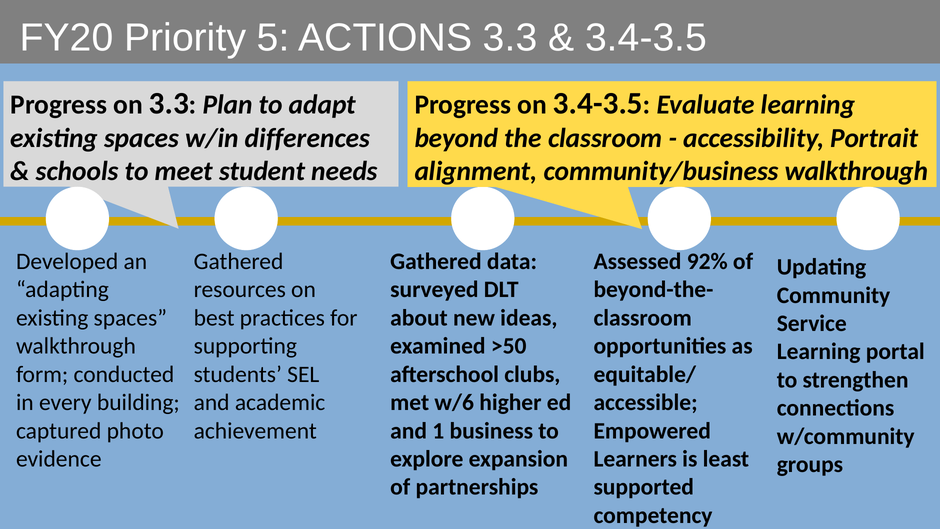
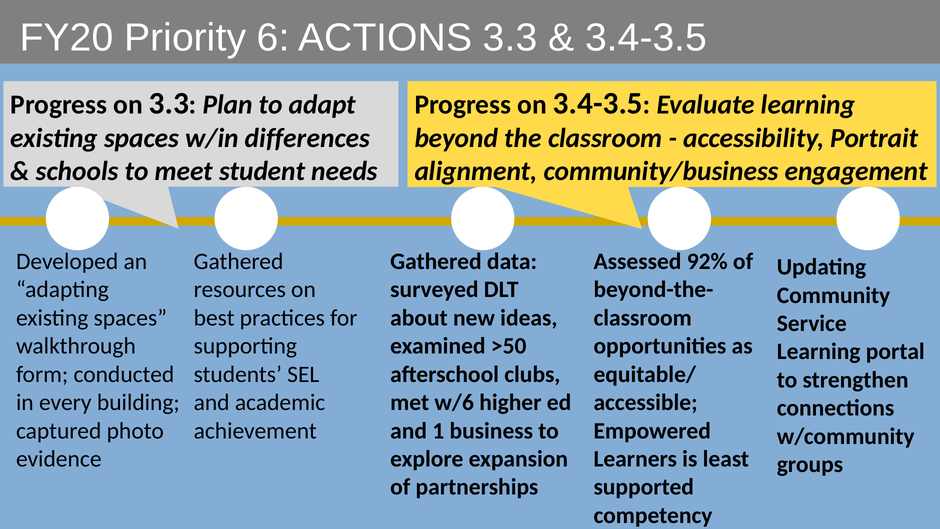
5: 5 -> 6 (273, 38)
community/business walkthrough: walkthrough -> engagement (856, 171)
